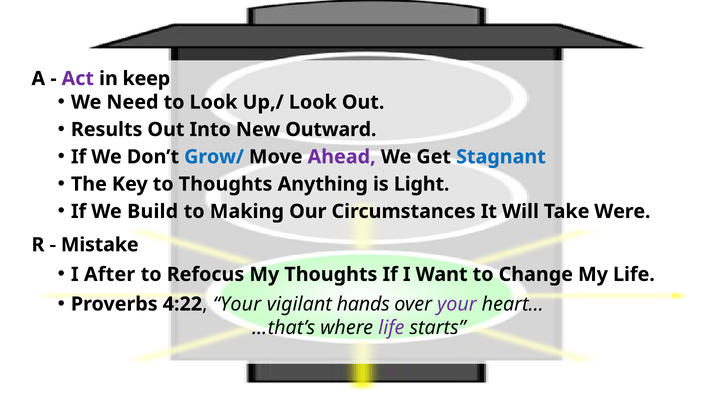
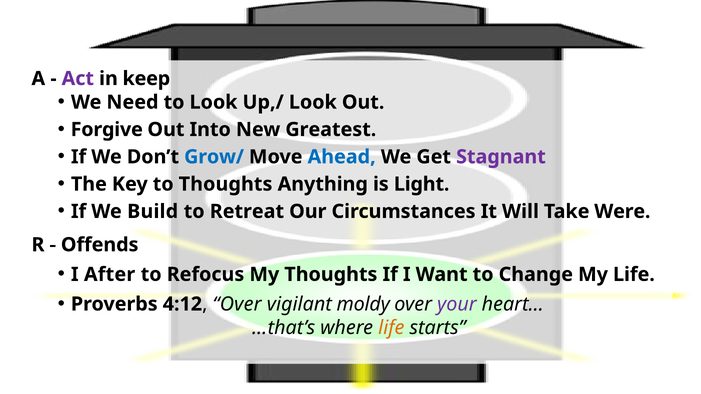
Results: Results -> Forgive (107, 130)
Outward: Outward -> Greatest (331, 130)
Ahead colour: purple -> blue (342, 157)
Stagnant colour: blue -> purple (501, 157)
Making: Making -> Retreat (247, 212)
Mistake: Mistake -> Offends (100, 245)
4:22: 4:22 -> 4:12 (182, 304)
Your: Your -> Over (237, 304)
hands: hands -> moldy (363, 304)
life colour: purple -> orange (391, 328)
